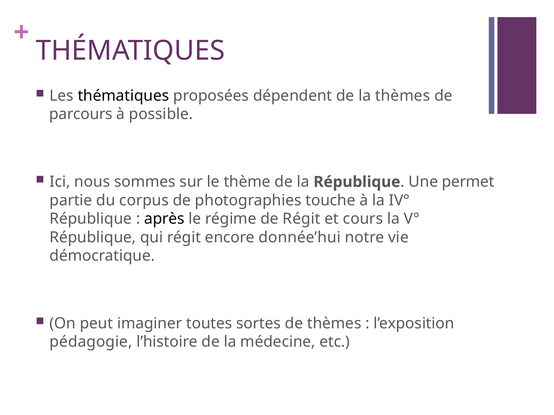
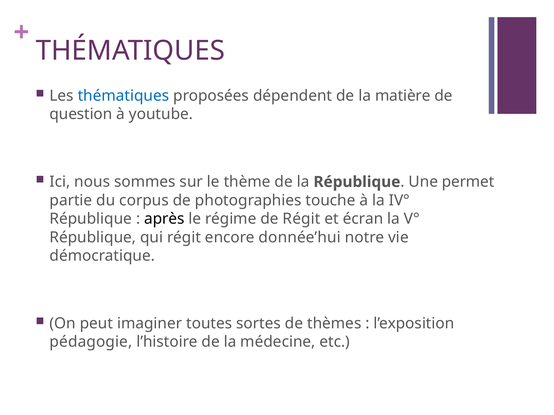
thématiques colour: black -> blue (123, 96)
la thèmes: thèmes -> matière (403, 96)
parcours: parcours -> question (81, 114)
possible: possible -> youtube (161, 114)
cours: cours -> écran (363, 219)
